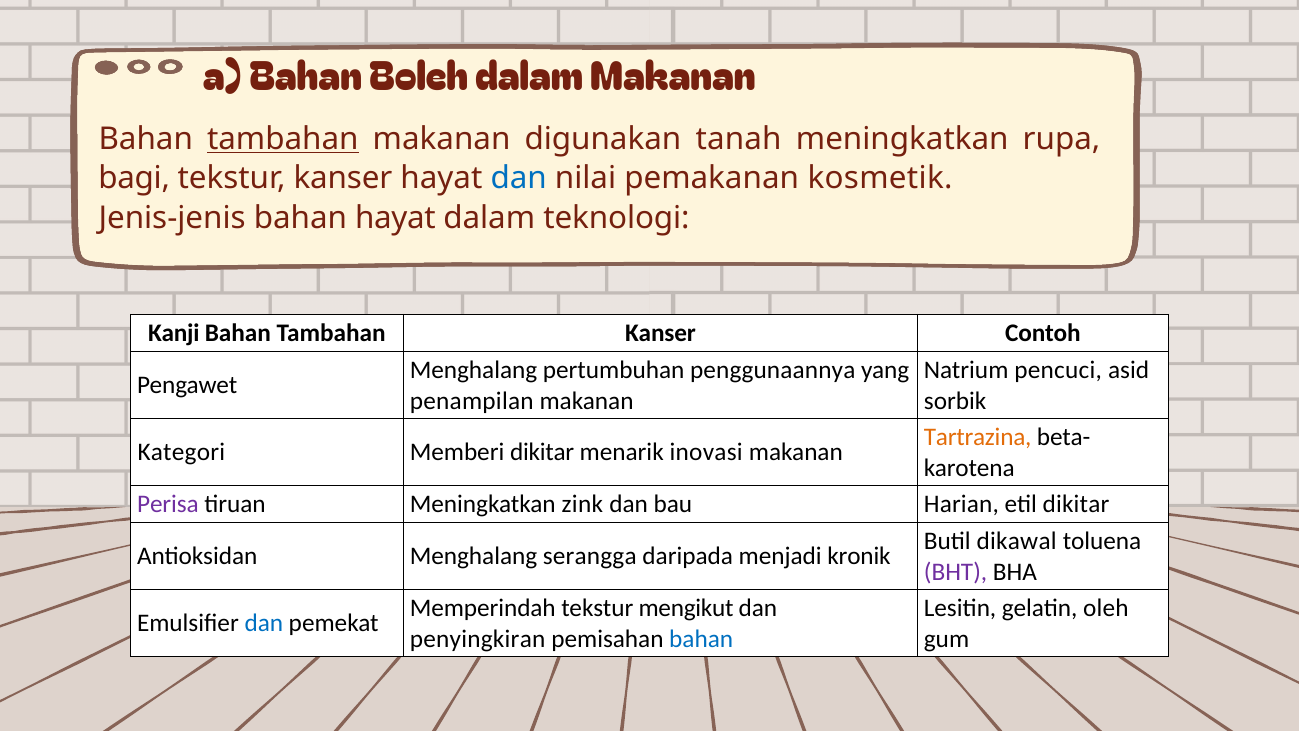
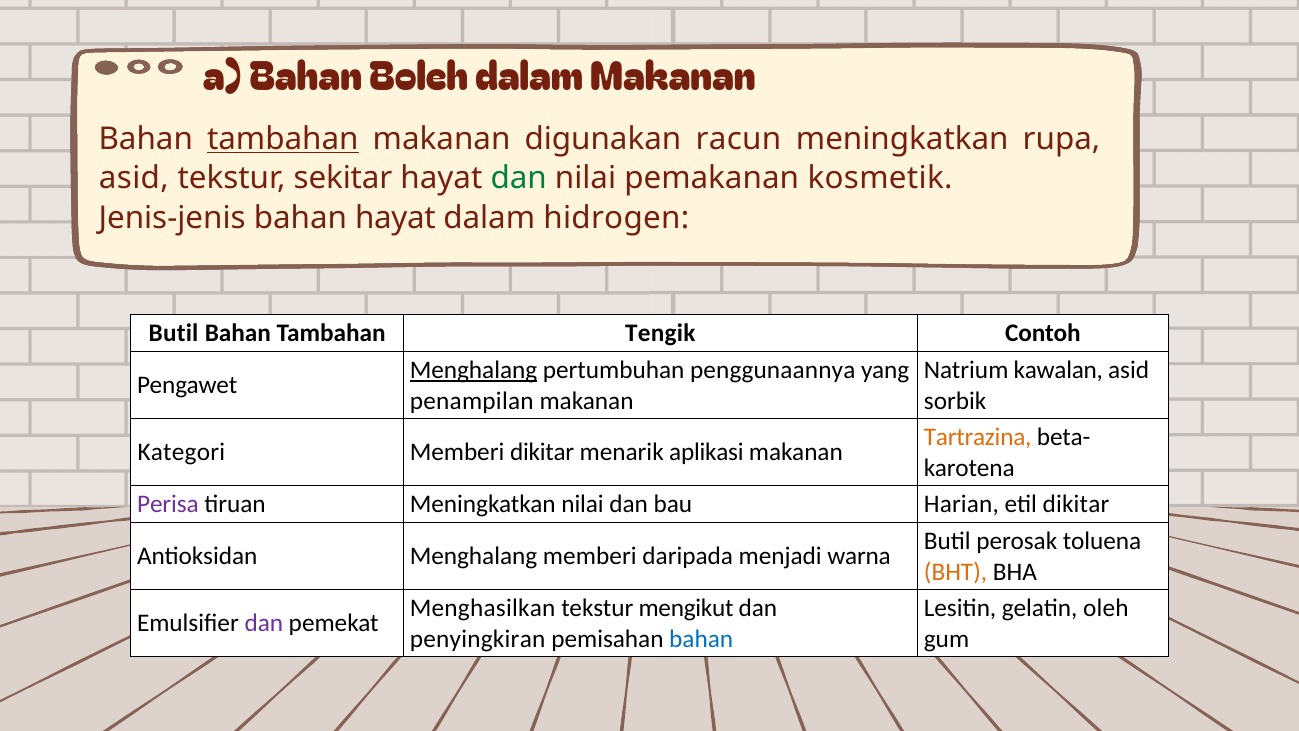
tanah: tanah -> racun (738, 139)
bagi: bagi -> asid (134, 178)
tekstur kanser: kanser -> sekitar (343, 178)
dan colour: blue -> green (519, 178)
teknologi: teknologi -> hidrogen (616, 218)
Kanji: Kanji -> Butil (174, 333)
Tambahan Kanser: Kanser -> Tengik (660, 333)
Menghalang underline: none -> present (474, 370)
pencuci: pencuci -> kawalan (1058, 370)
inovasi: inovasi -> aplikasi (706, 452)
Meningkatkan zink: zink -> nilai (583, 504)
dikawal: dikawal -> perosak (1017, 541)
Menghalang serangga: serangga -> memberi (590, 556)
kronik: kronik -> warna (859, 556)
BHT colour: purple -> orange (956, 572)
Memperindah: Memperindah -> Menghasilkan (483, 608)
dan colour: blue -> purple (264, 623)
